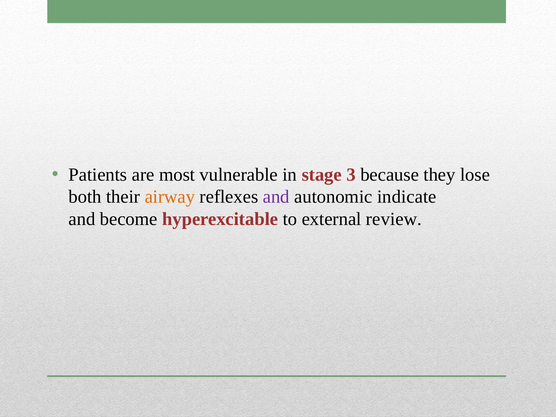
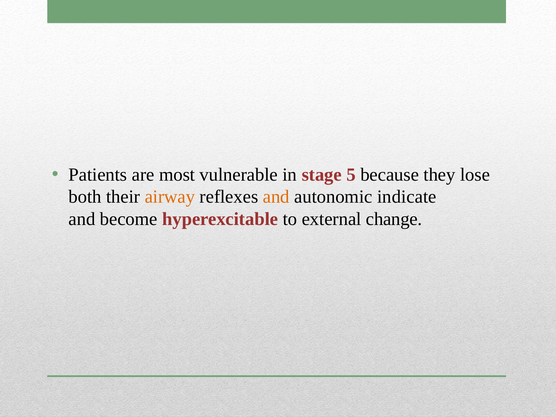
3: 3 -> 5 (351, 175)
and colour: purple -> orange (276, 197)
review: review -> change (394, 219)
